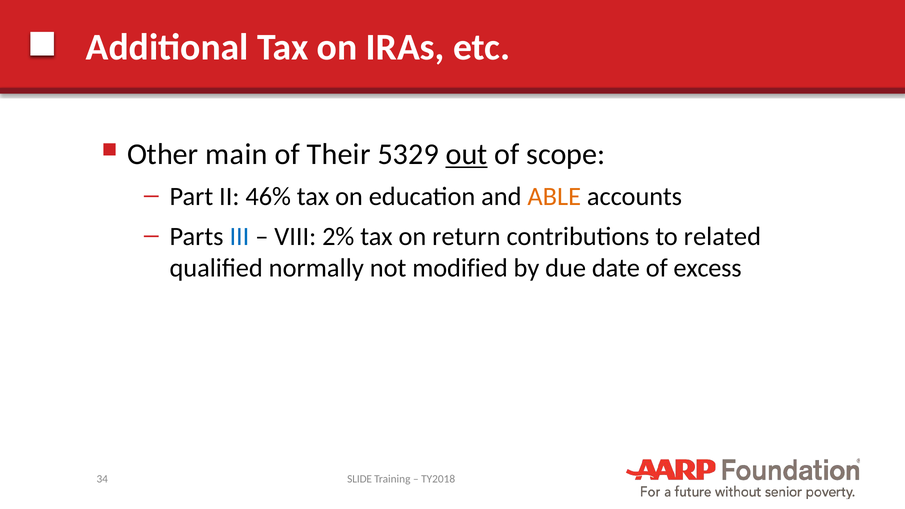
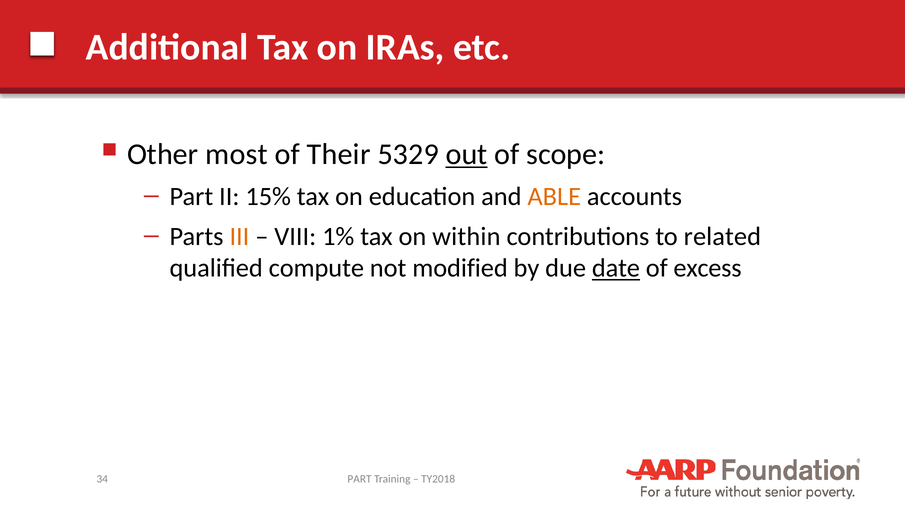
main: main -> most (237, 154)
46%: 46% -> 15% (268, 197)
III colour: blue -> orange (239, 237)
2%: 2% -> 1% (338, 237)
return: return -> within (466, 237)
normally: normally -> compute (316, 268)
date underline: none -> present (616, 268)
SLIDE: SLIDE -> PART (360, 479)
